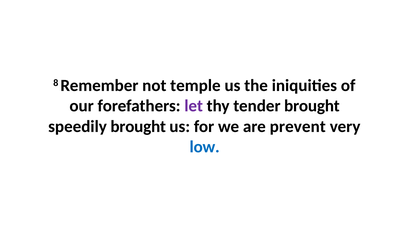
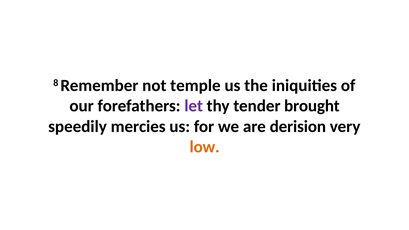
speedily brought: brought -> mercies (138, 126)
prevent: prevent -> derision (298, 126)
low colour: blue -> orange (205, 147)
